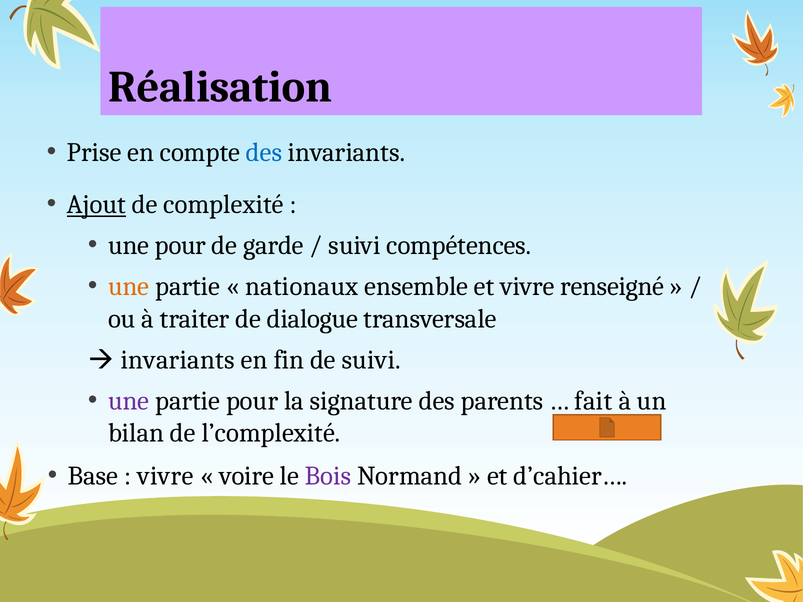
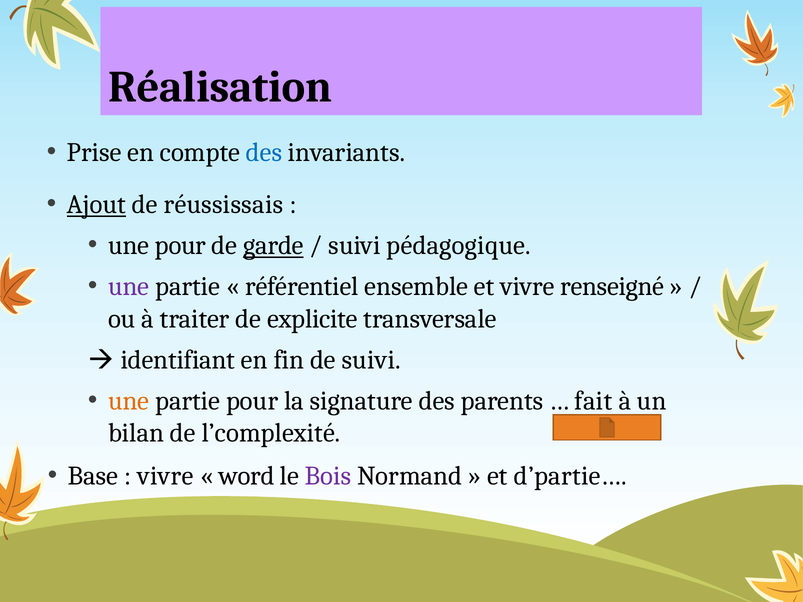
complexité: complexité -> réussissais (223, 205)
garde underline: none -> present (273, 246)
compétences: compétences -> pédagogique (459, 246)
une colour: orange -> purple (129, 287)
nationaux: nationaux -> référentiel (302, 287)
dialogue: dialogue -> explicite (312, 319)
invariants: invariants -> identifiant (178, 360)
une colour: purple -> orange (129, 401)
voire: voire -> word (247, 476)
d’cahier…: d’cahier… -> d’partie… (570, 476)
